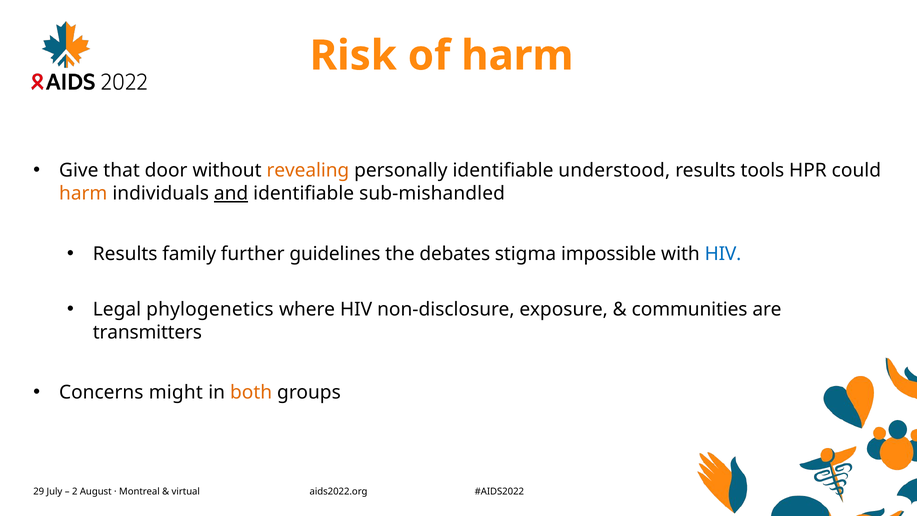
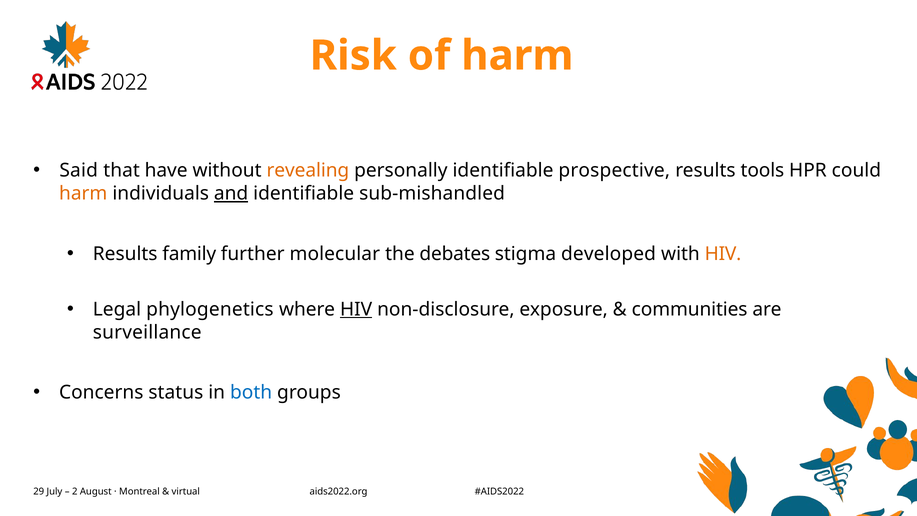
Give: Give -> Said (79, 171)
door: door -> have (166, 171)
understood: understood -> prospective (614, 171)
guidelines: guidelines -> molecular (335, 254)
impossible: impossible -> developed (609, 254)
HIV colour: blue -> orange (723, 254)
HIV underline: none -> present (356, 309)
transmitters: transmitters -> surveillance (147, 332)
might: might -> status (176, 392)
both colour: orange -> blue (251, 392)
